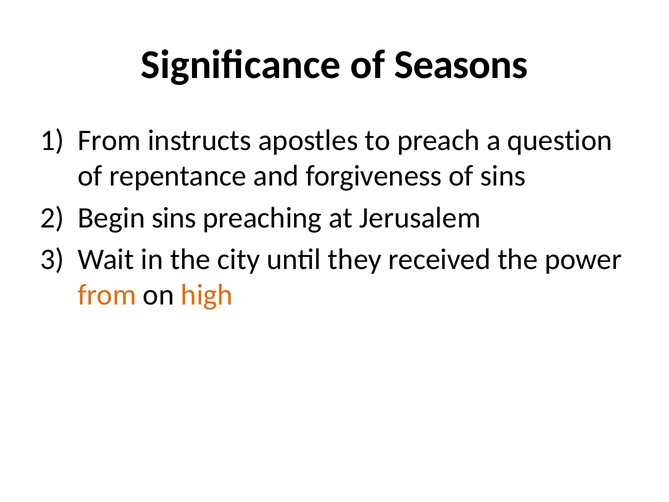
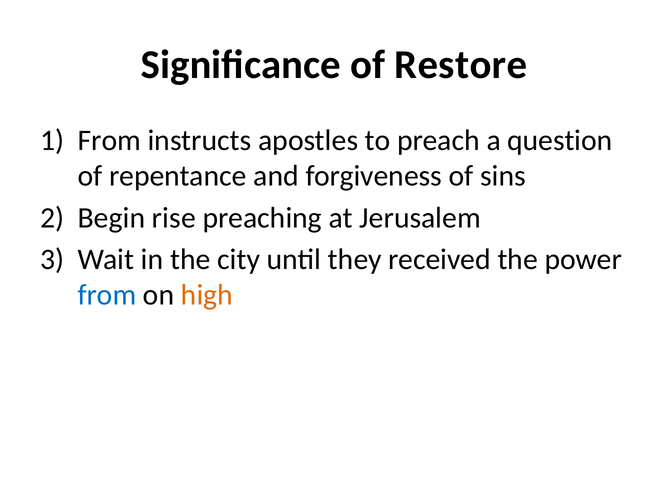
Seasons: Seasons -> Restore (461, 65)
Begin sins: sins -> rise (174, 218)
from colour: orange -> blue (107, 295)
